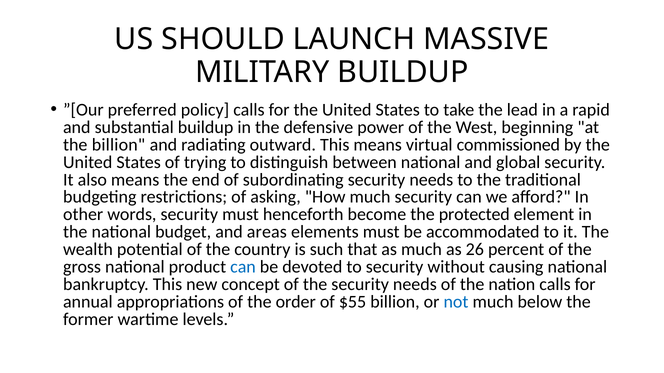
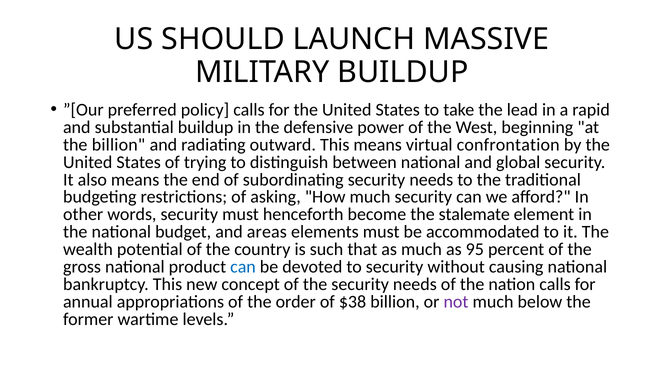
commissioned: commissioned -> confrontation (508, 145)
protected: protected -> stalemate (474, 215)
26: 26 -> 95 (475, 250)
$55: $55 -> $38 (353, 302)
not colour: blue -> purple (456, 302)
